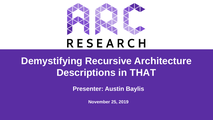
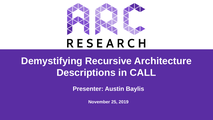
THAT: THAT -> CALL (143, 73)
